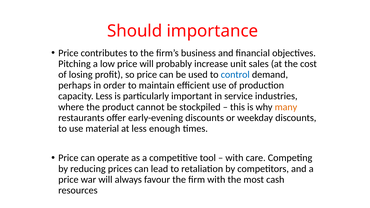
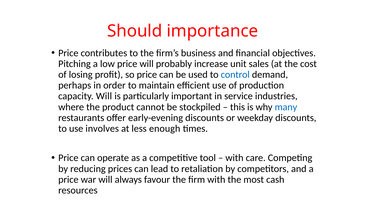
capacity Less: Less -> Will (104, 96)
many colour: orange -> blue (286, 107)
material: material -> involves (102, 129)
